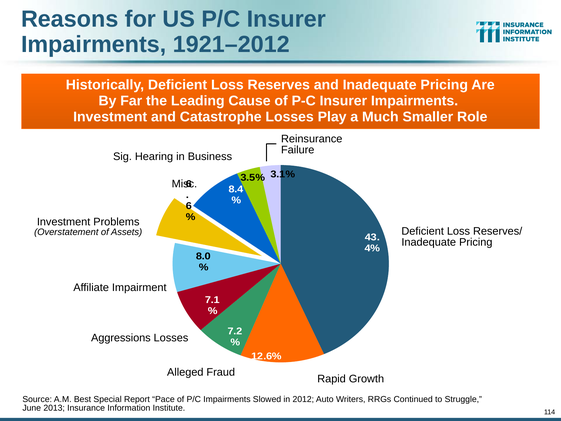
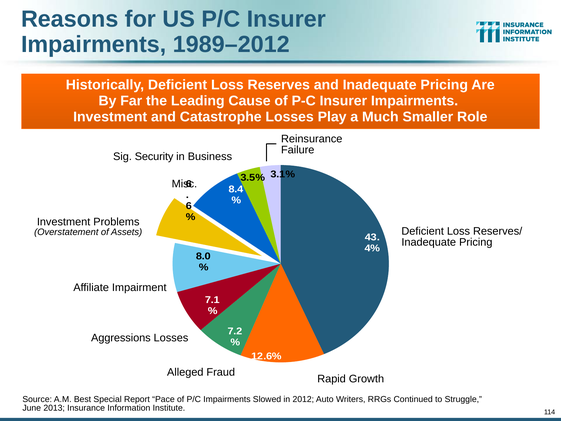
1921–2012: 1921–2012 -> 1989–2012 (231, 44)
Hearing: Hearing -> Security (154, 157)
